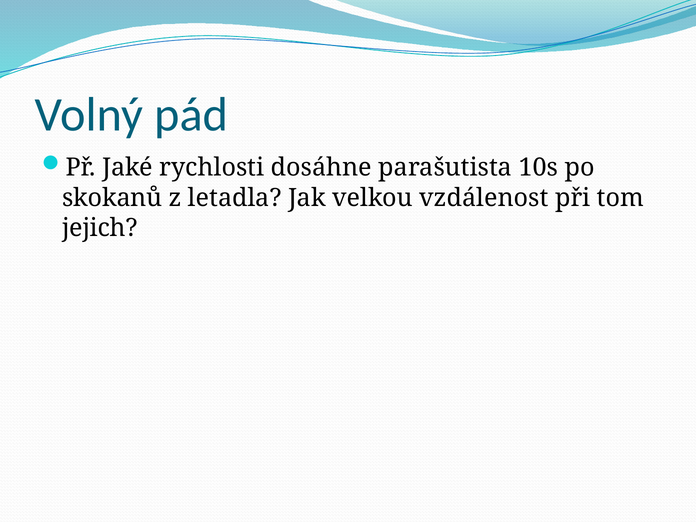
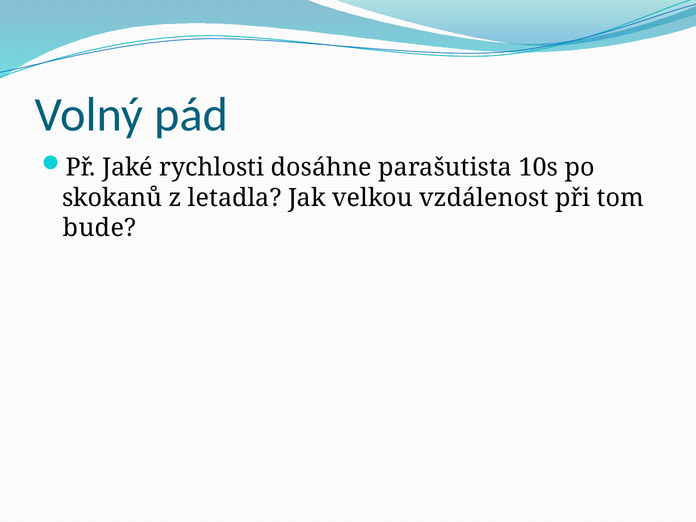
jejich: jejich -> bude (100, 228)
